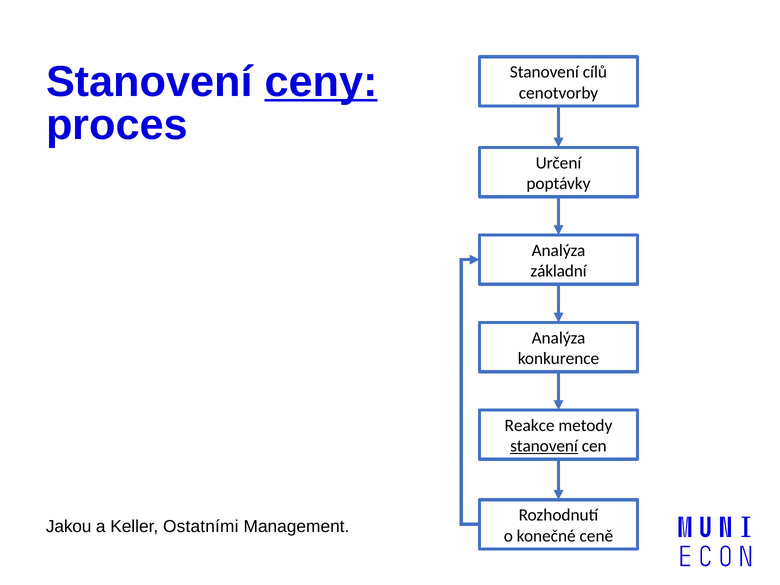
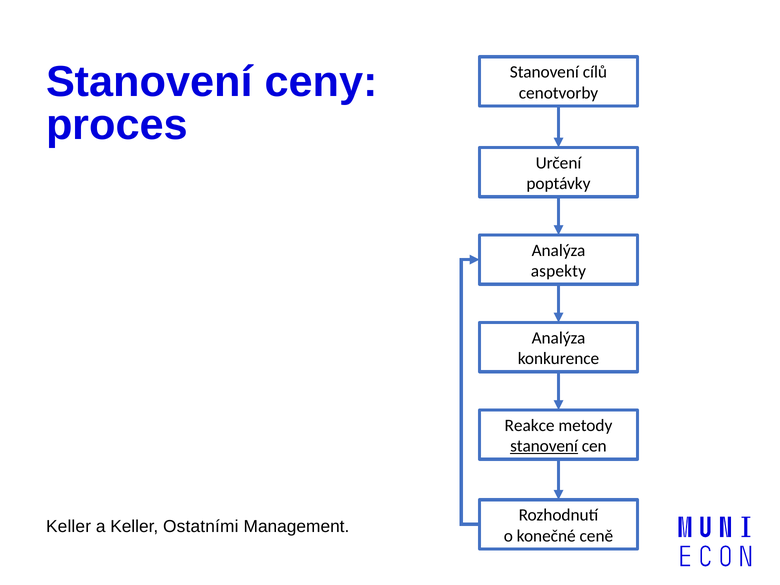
ceny underline: present -> none (321, 82)
základní: základní -> aspekty (558, 271)
Jakou: Jakou -> Keller (69, 527)
